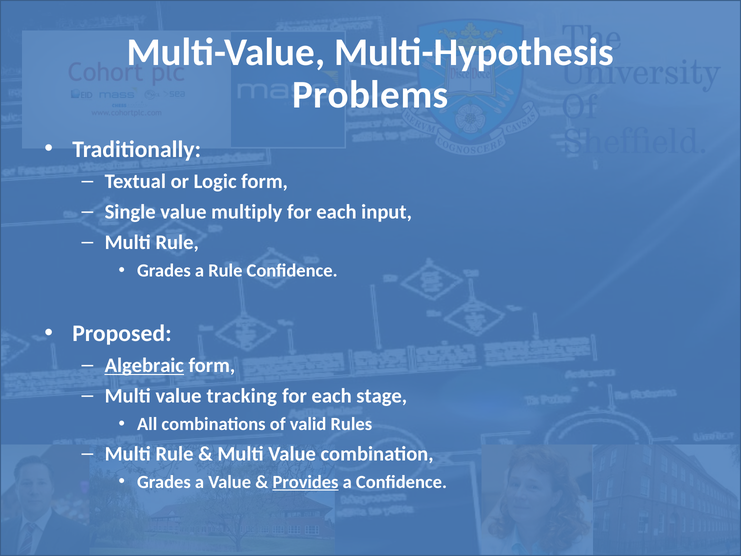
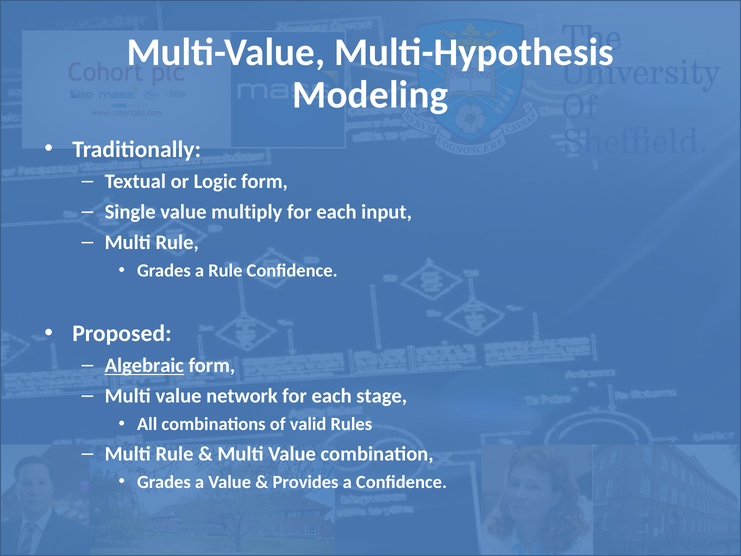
Problems: Problems -> Modeling (370, 95)
tracking: tracking -> network (242, 396)
Provides underline: present -> none (305, 482)
